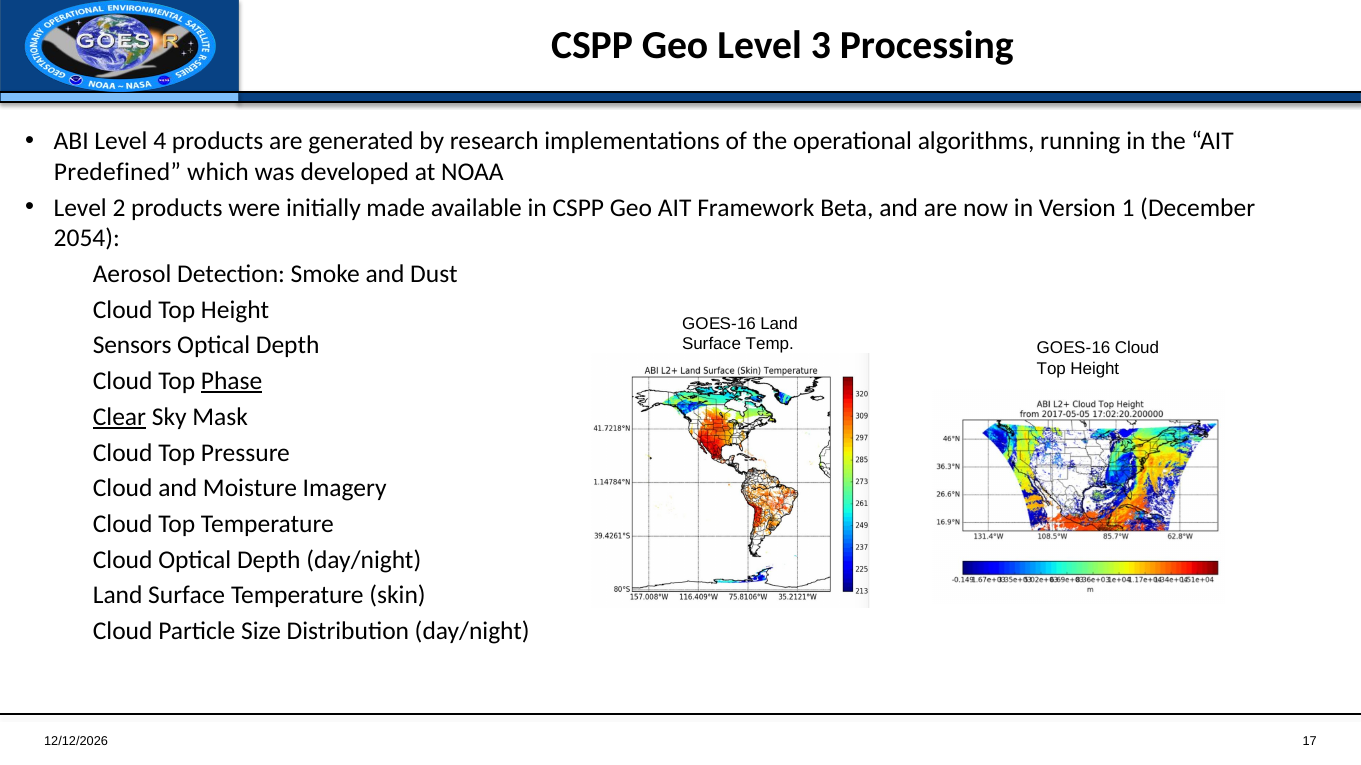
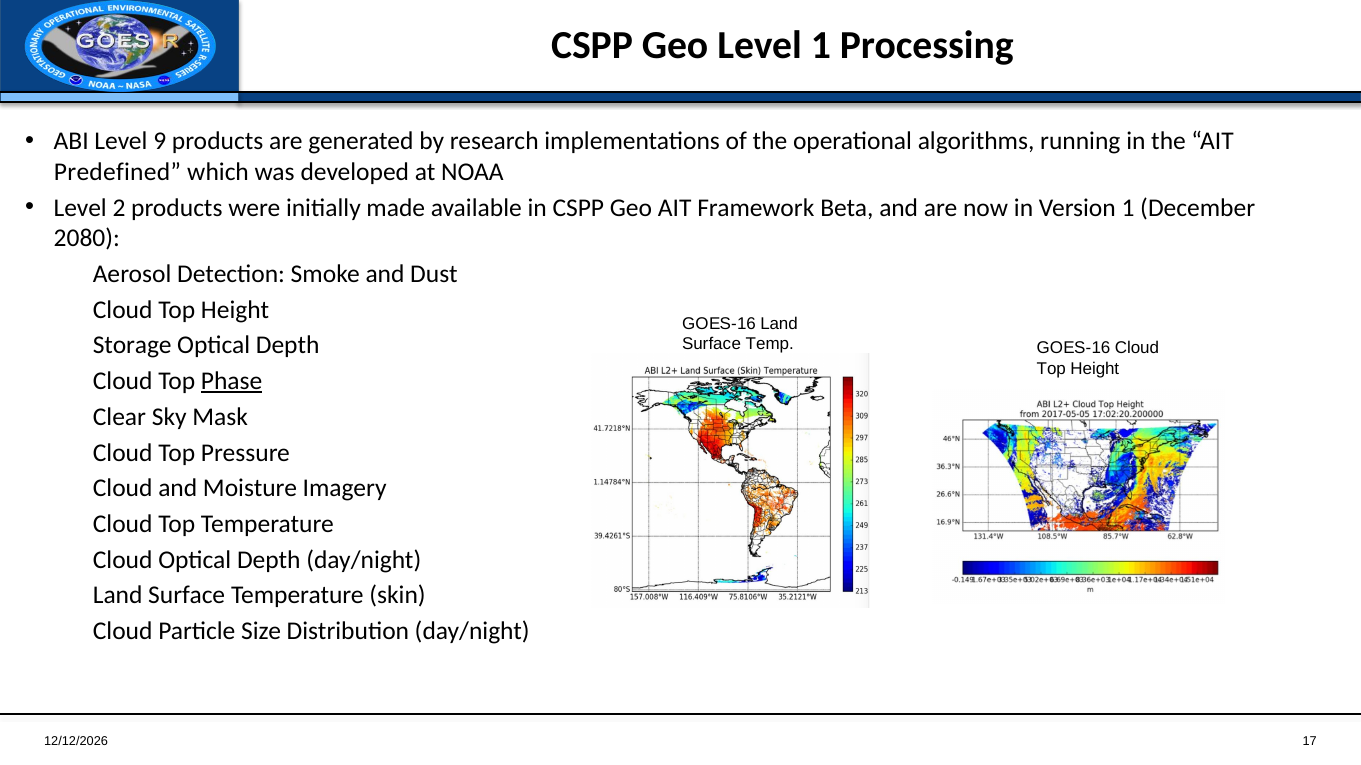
Level 3: 3 -> 1 (821, 46)
4: 4 -> 9 (160, 142)
2054: 2054 -> 2080 (87, 239)
Sensors: Sensors -> Storage (132, 346)
Clear underline: present -> none (119, 417)
